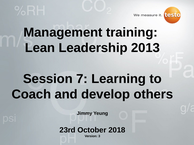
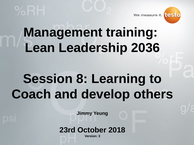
2013: 2013 -> 2036 (145, 48)
7: 7 -> 8 (82, 79)
